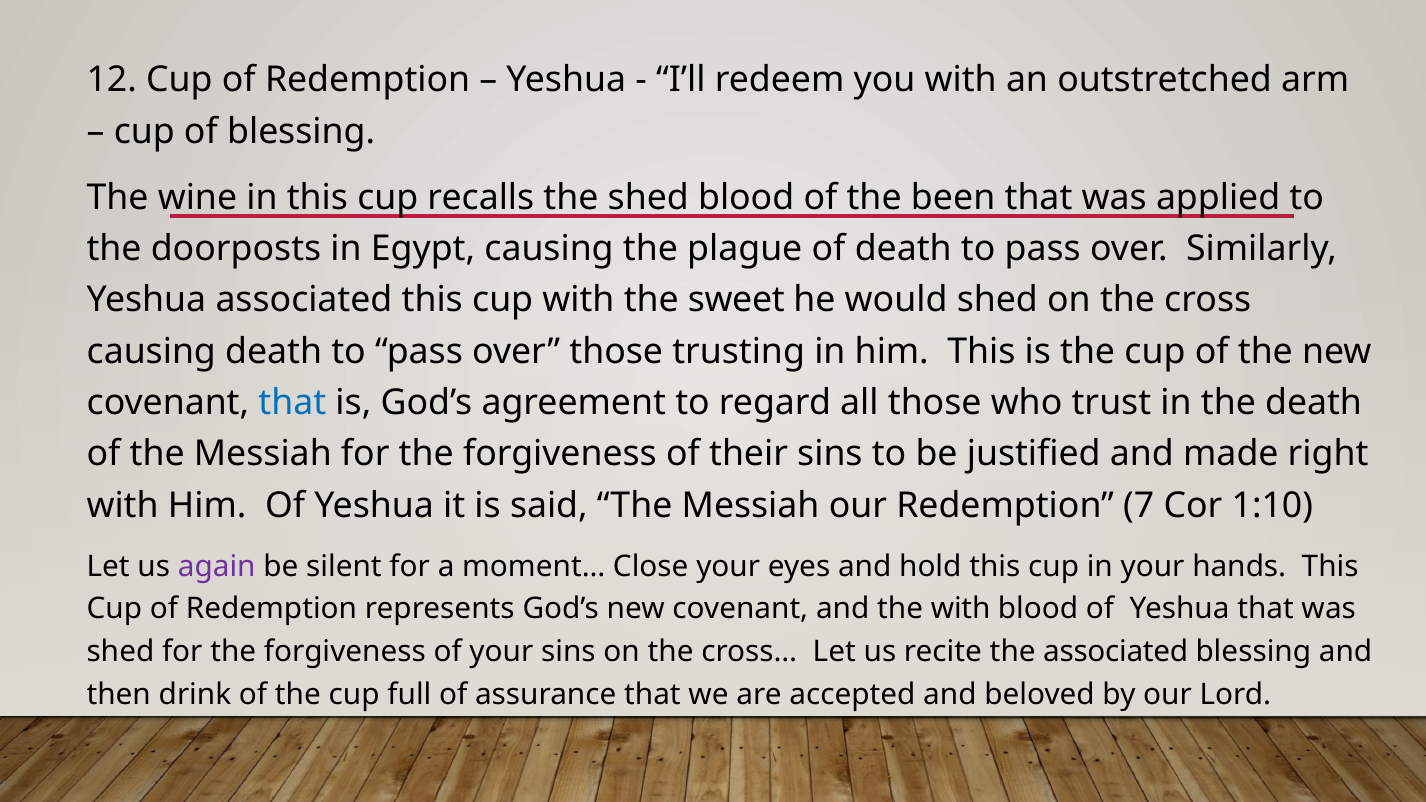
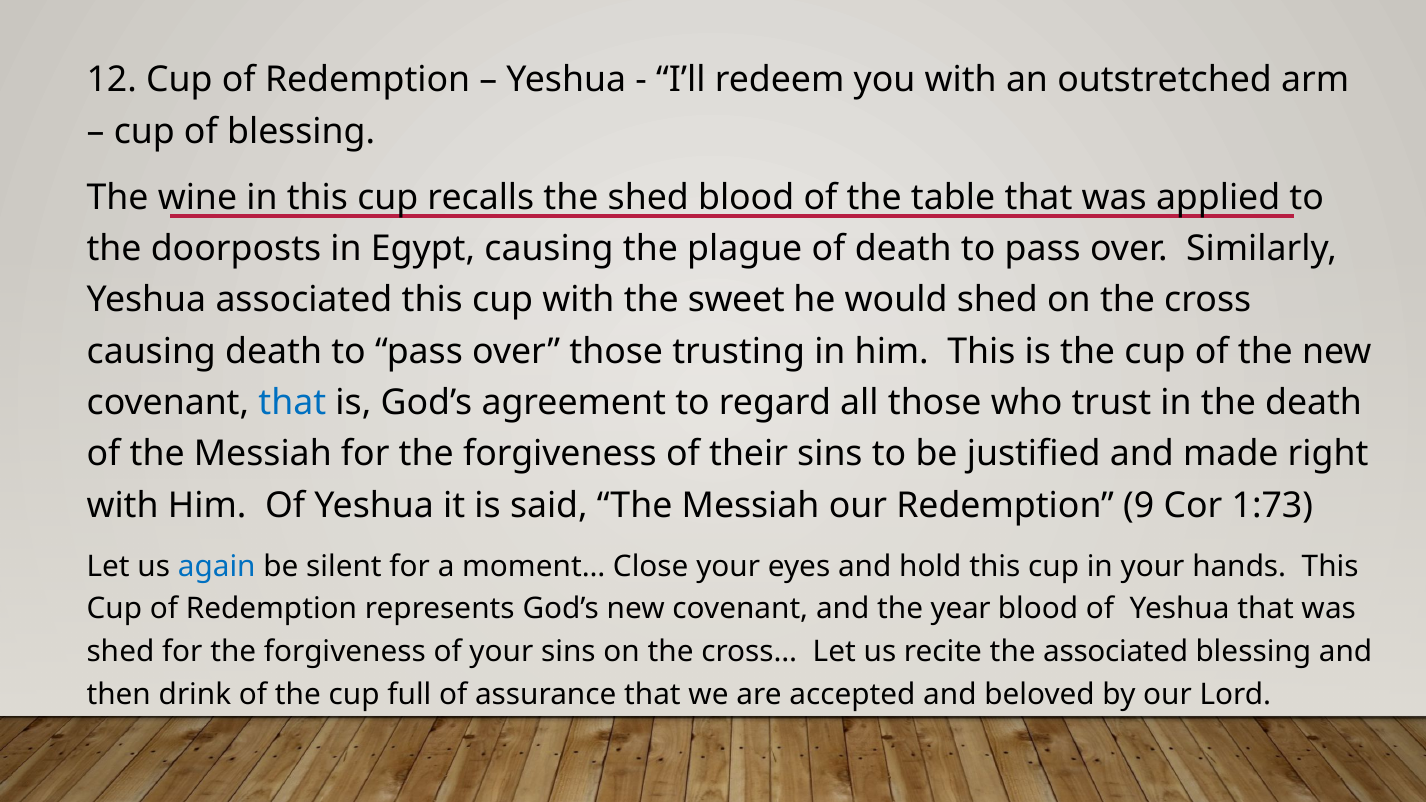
been: been -> table (953, 198)
7: 7 -> 9 (1139, 506)
1:10: 1:10 -> 1:73 (1272, 506)
again colour: purple -> blue (217, 566)
the with: with -> year (961, 609)
